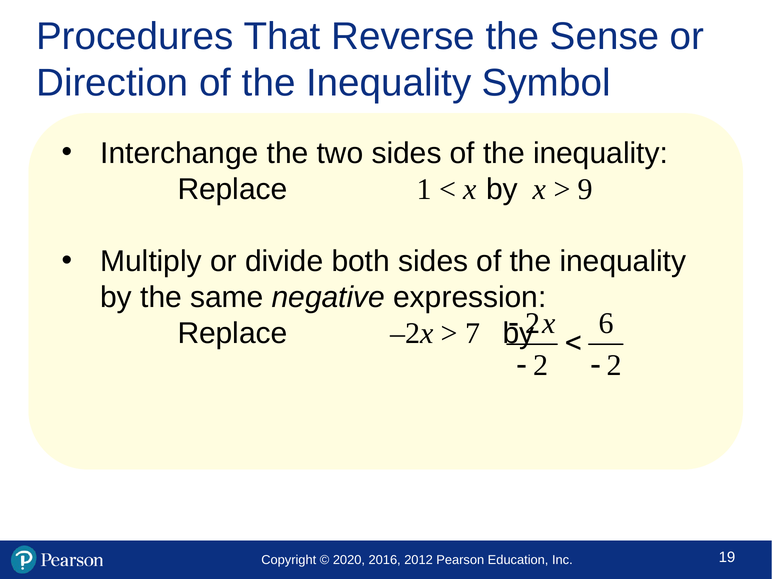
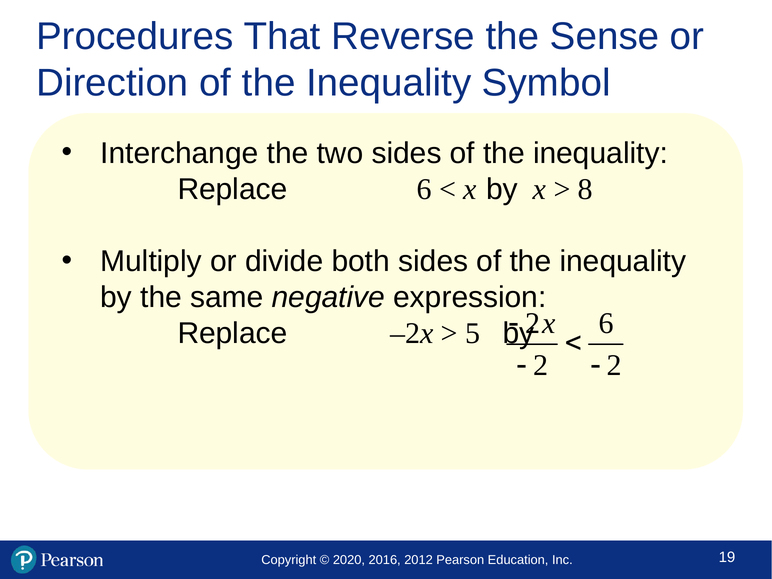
Replace 1: 1 -> 6 (424, 189)
9: 9 -> 8 (585, 189)
7: 7 -> 5 (473, 333)
